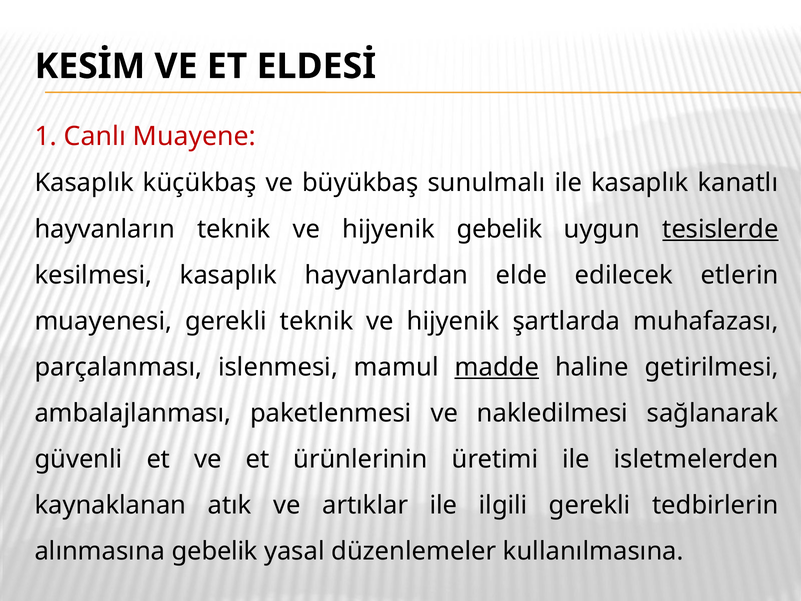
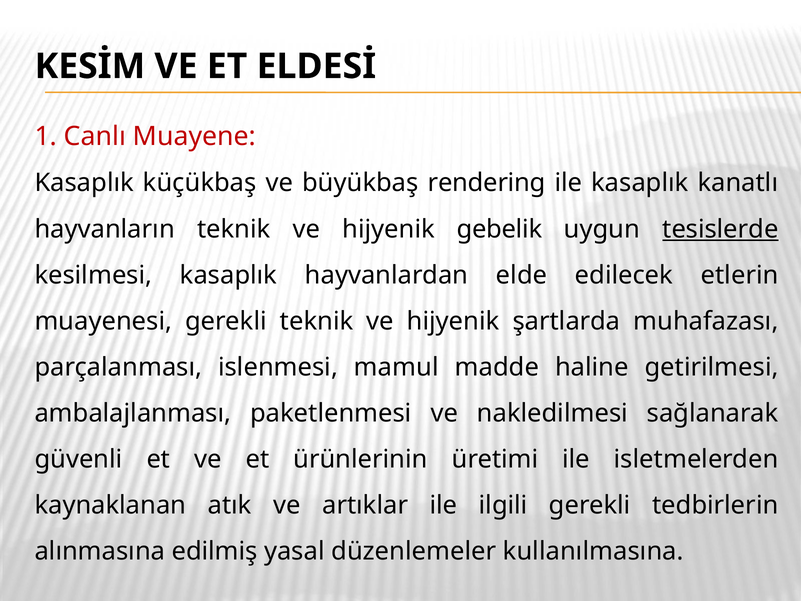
sunulmalı: sunulmalı -> rendering (487, 183)
madde underline: present -> none (497, 367)
alınmasına gebelik: gebelik -> edilmiş (215, 551)
